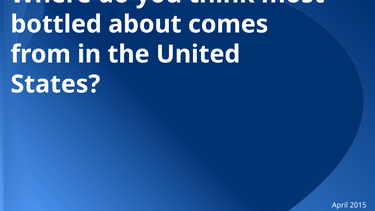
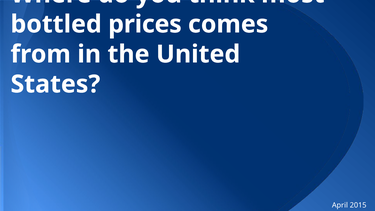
about: about -> prices (145, 24)
